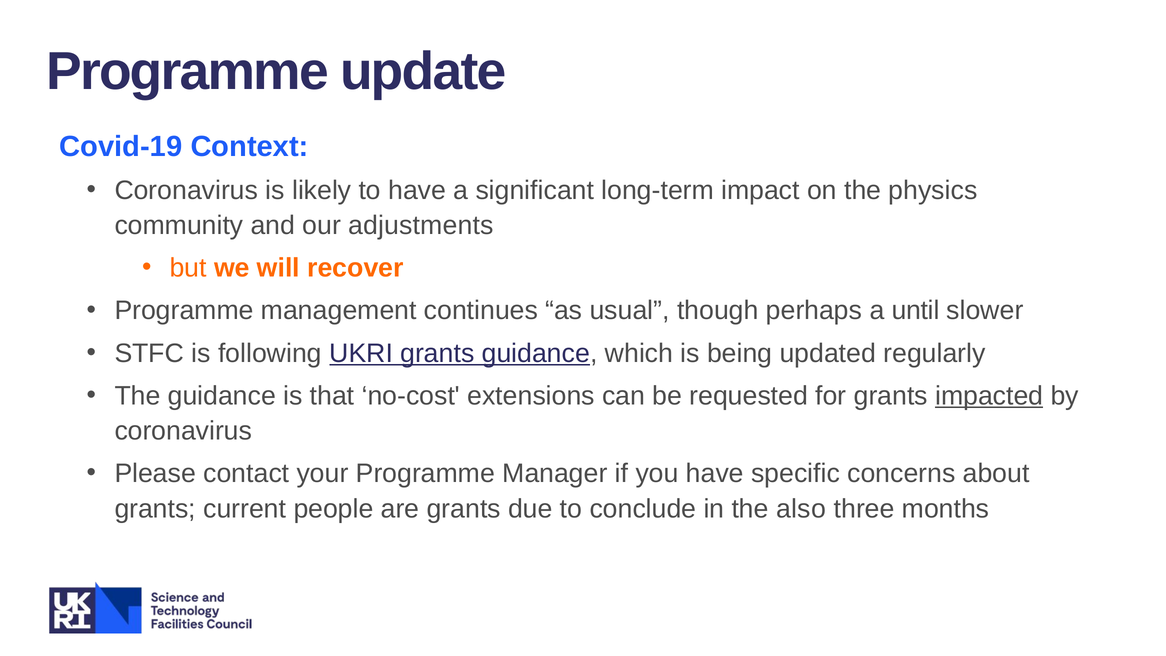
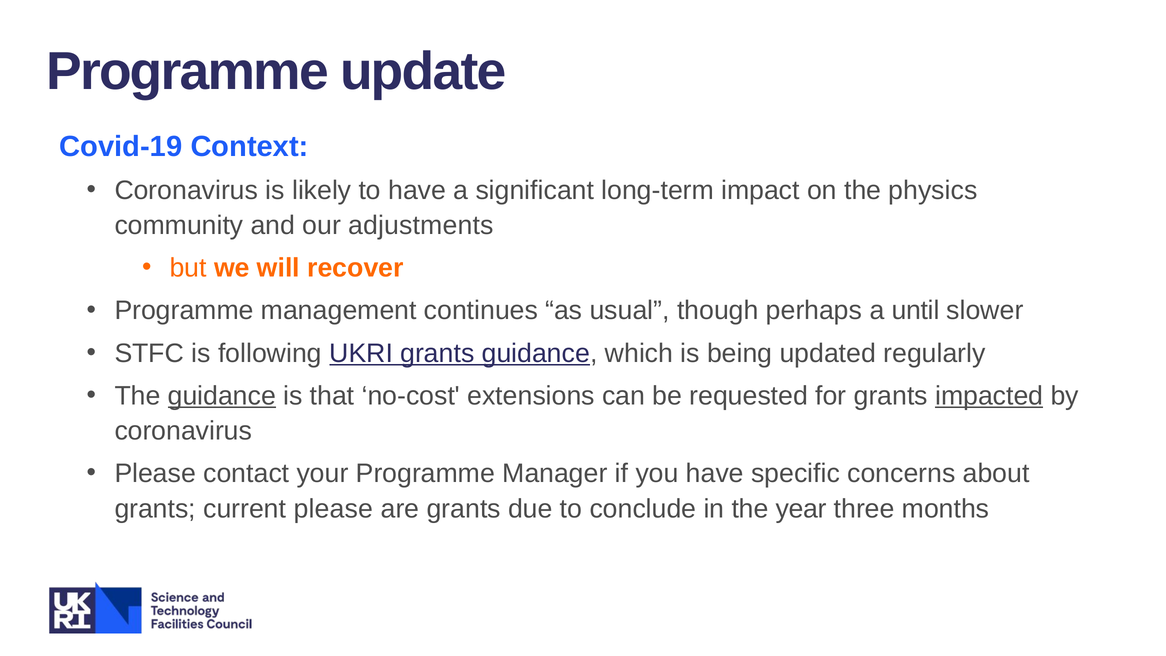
guidance underline: none -> present (222, 396)
current people: people -> please (333, 509)
also: also -> year (801, 509)
